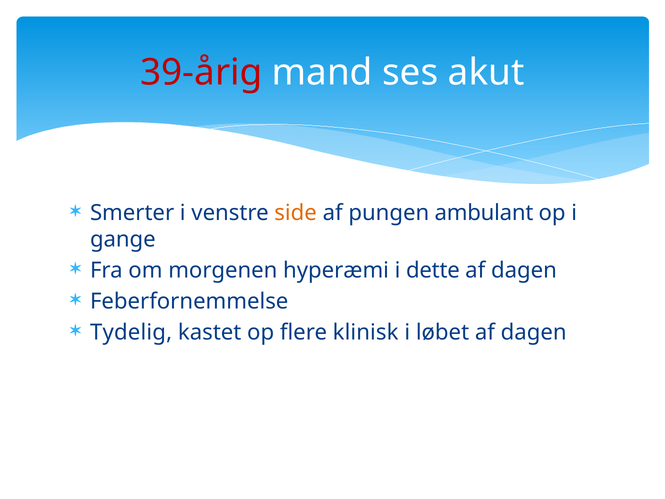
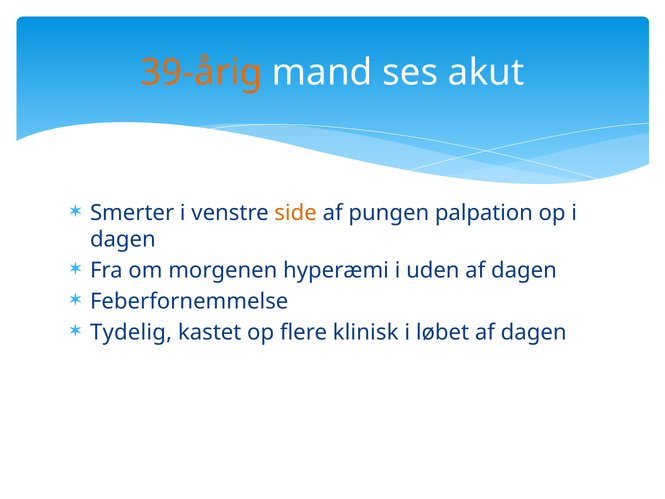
39-årig colour: red -> orange (201, 73)
ambulant: ambulant -> palpation (484, 213)
gange: gange -> dagen (123, 239)
dette: dette -> uden (433, 270)
